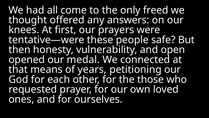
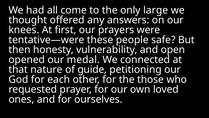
freed: freed -> large (156, 10)
means: means -> nature (47, 69)
years: years -> guide (92, 69)
